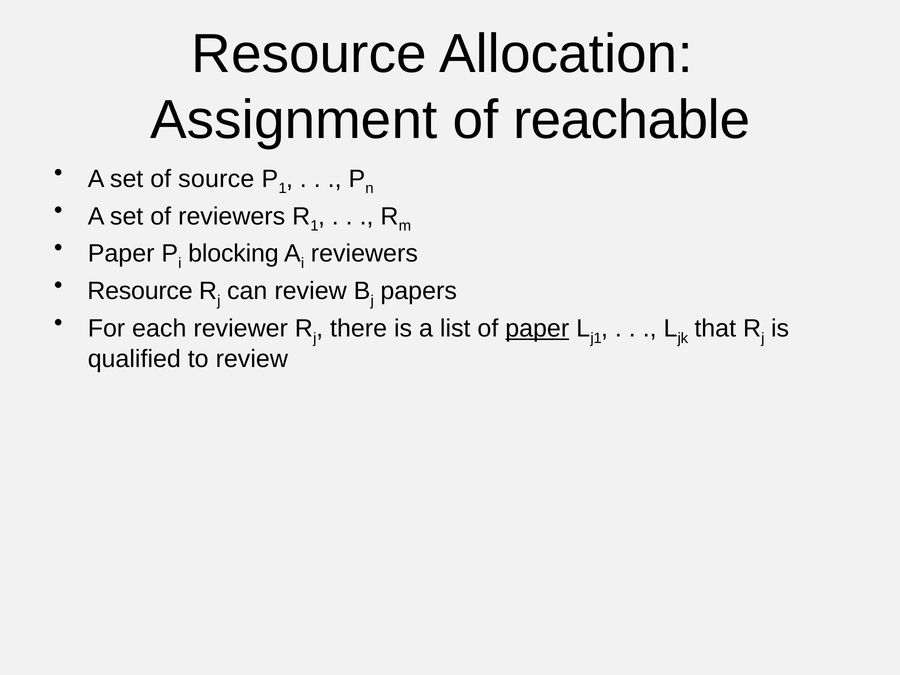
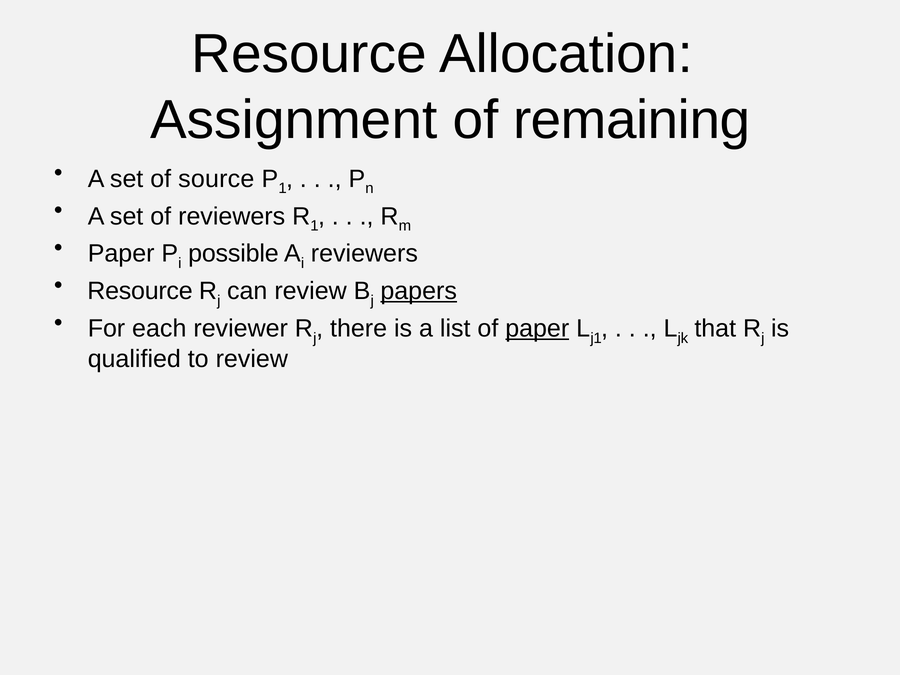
reachable: reachable -> remaining (632, 120)
blocking: blocking -> possible (233, 254)
papers underline: none -> present (419, 291)
